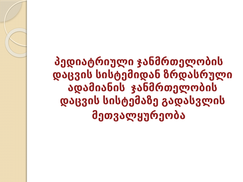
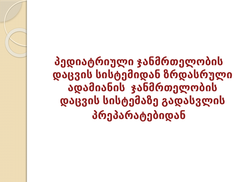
მეთვალყურეობა: მეთვალყურეობა -> პრეპარატებიდან (139, 116)
